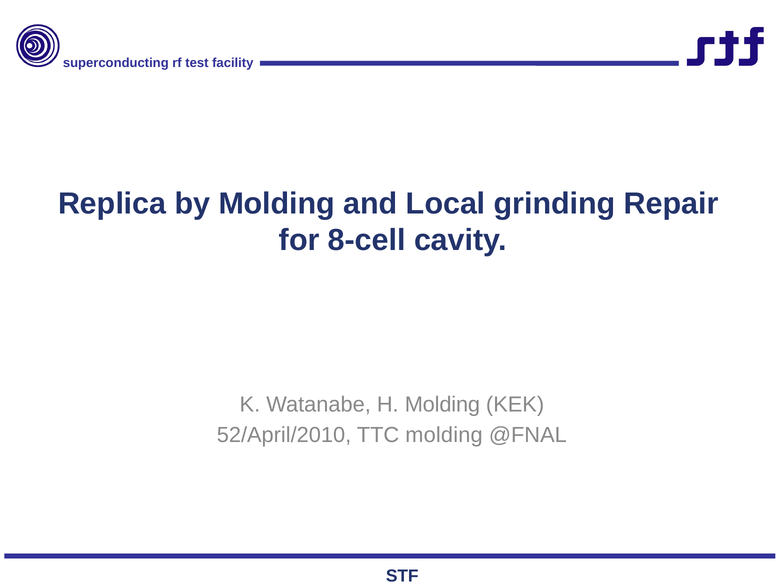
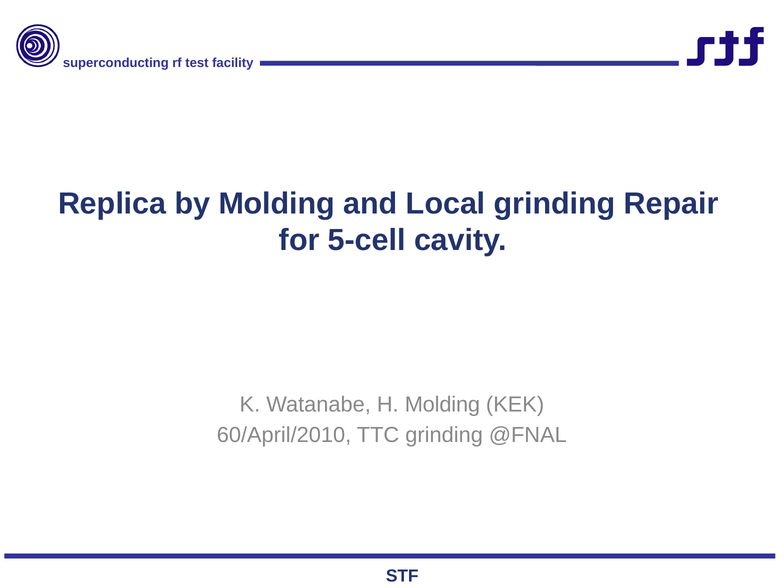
8-cell: 8-cell -> 5-cell (367, 240)
52/April/2010: 52/April/2010 -> 60/April/2010 (284, 435)
TTC molding: molding -> grinding (444, 435)
